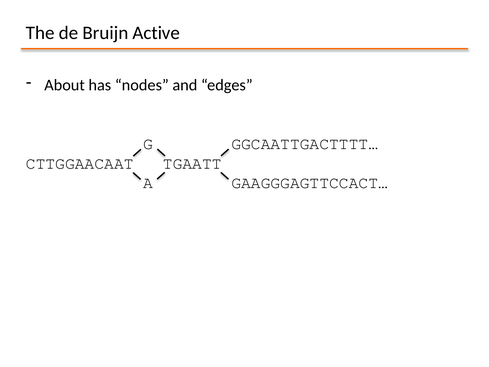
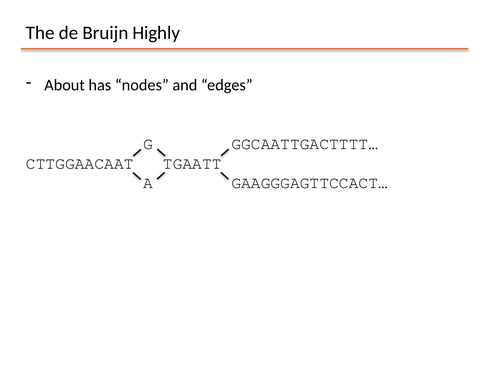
Active: Active -> Highly (156, 33)
